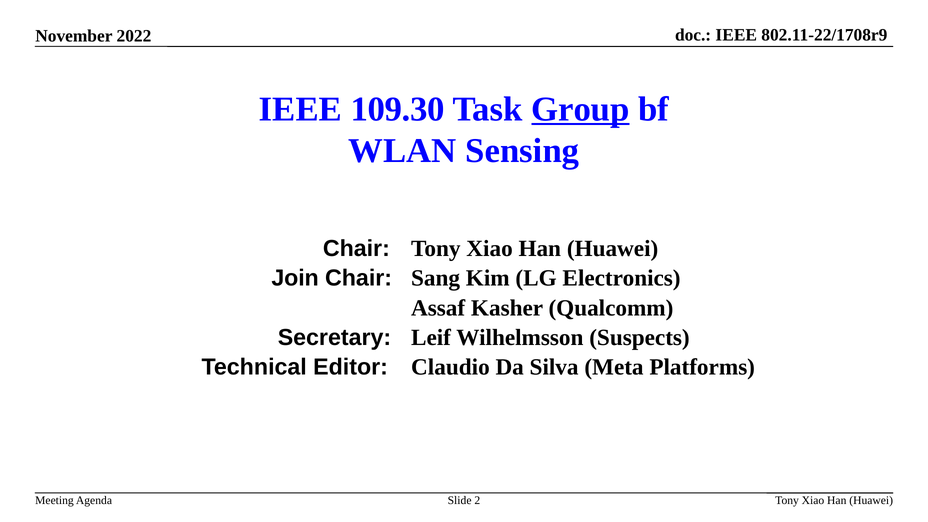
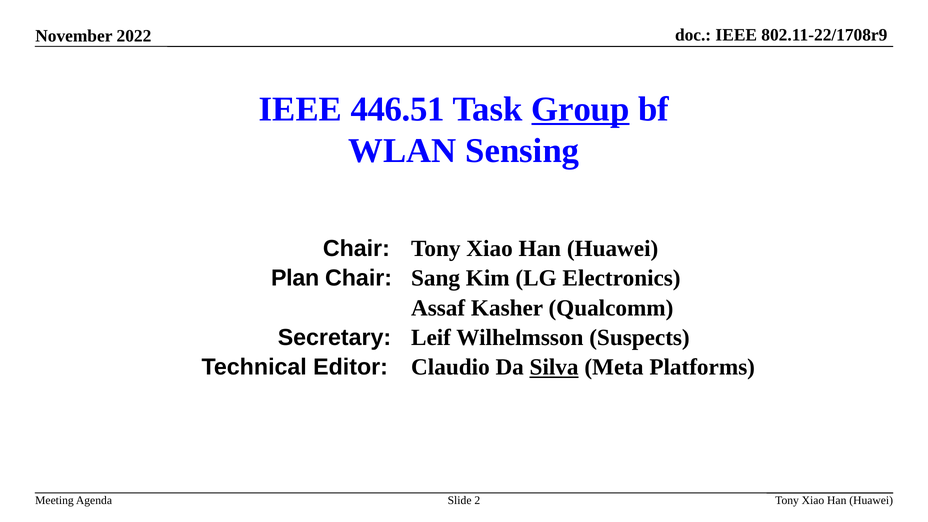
109.30: 109.30 -> 446.51 (398, 109)
Join: Join -> Plan (295, 278)
Silva underline: none -> present (554, 367)
